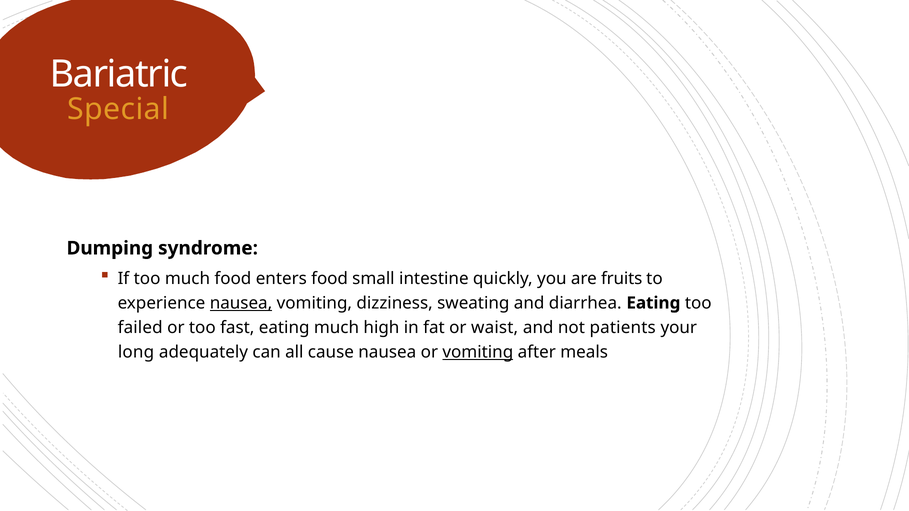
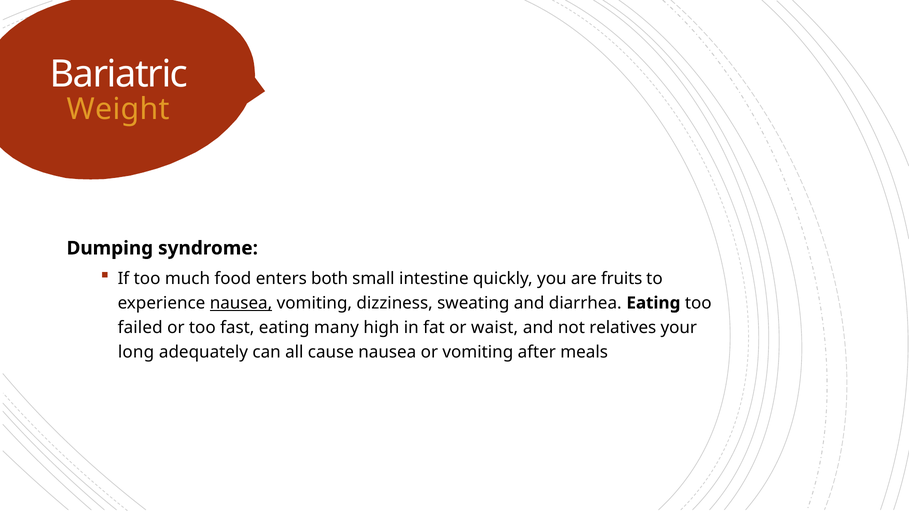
Special: Special -> Weight (118, 109)
enters food: food -> both (330, 279)
eating much: much -> many (336, 328)
patients: patients -> relatives (623, 328)
vomiting underline: present -> none (478, 352)
